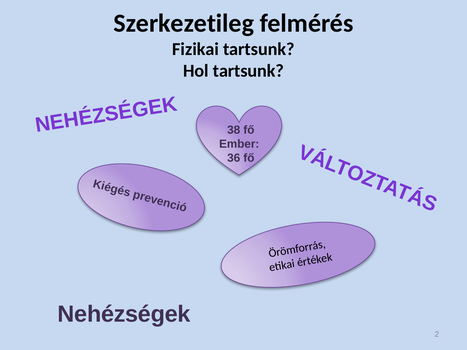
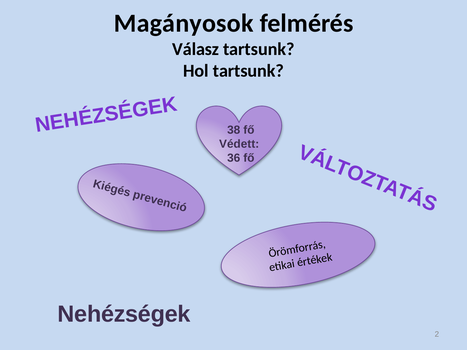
Szerkezetileg: Szerkezetileg -> Magányosok (184, 23)
Fizikai: Fizikai -> Válasz (196, 49)
Ember: Ember -> Védett (239, 144)
